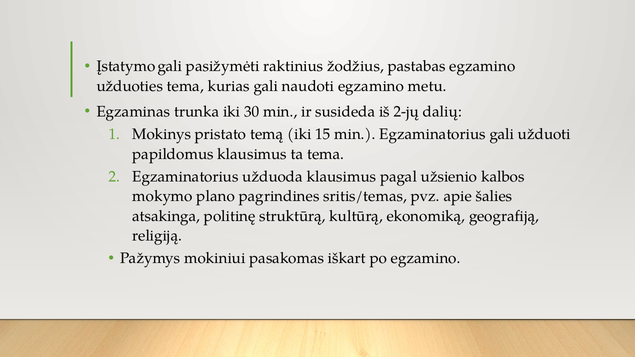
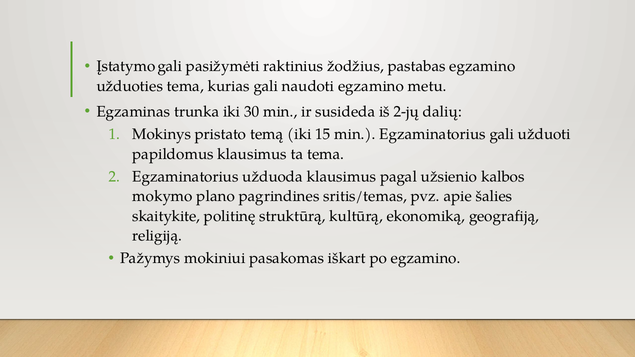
atsakinga: atsakinga -> skaitykite (166, 216)
